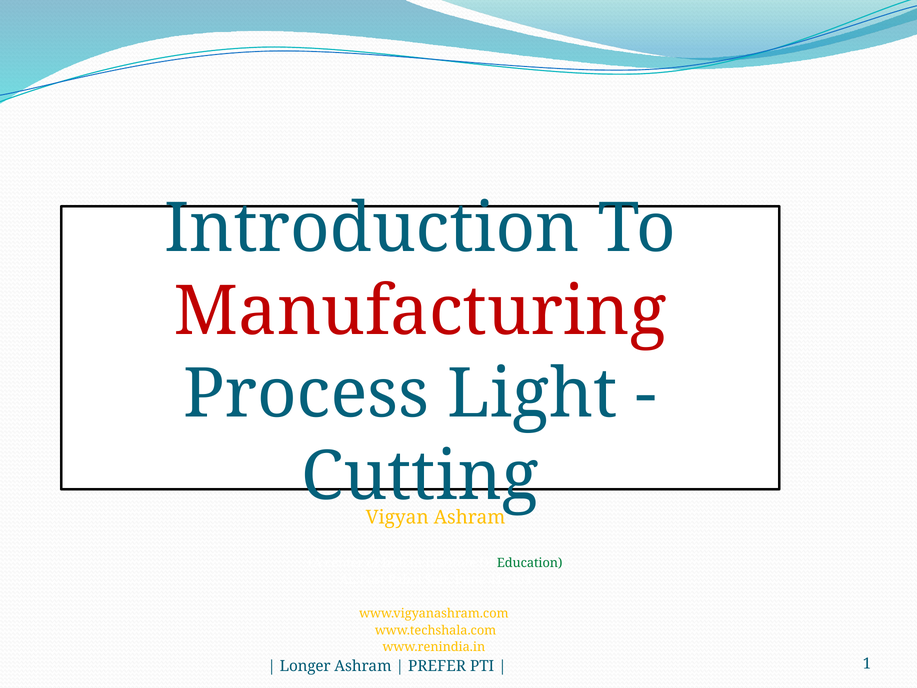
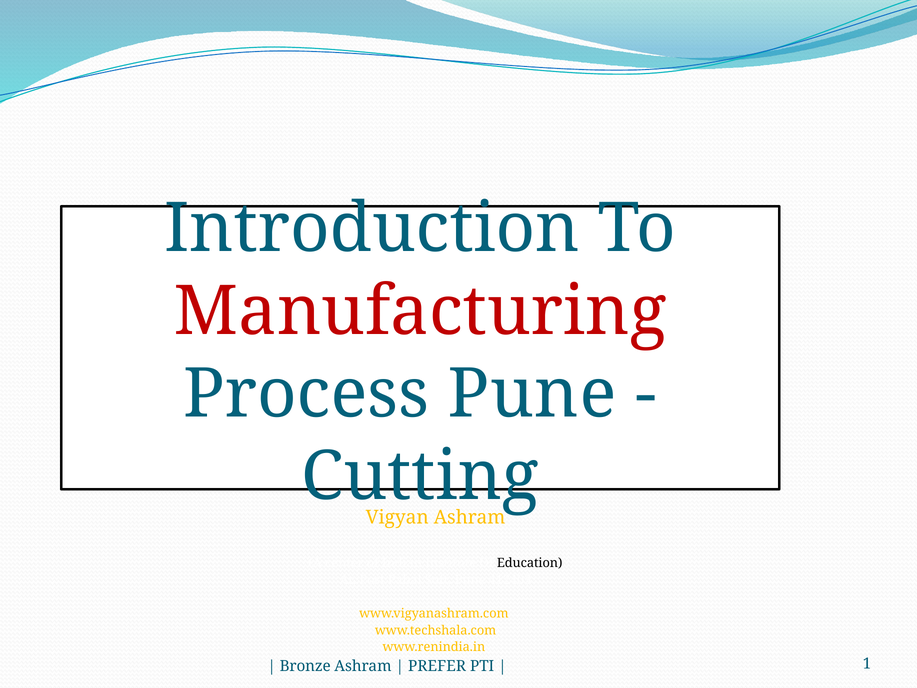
Process Light: Light -> Pune (532, 394)
Education colour: green -> black (530, 563)
Longer: Longer -> Bronze (305, 666)
